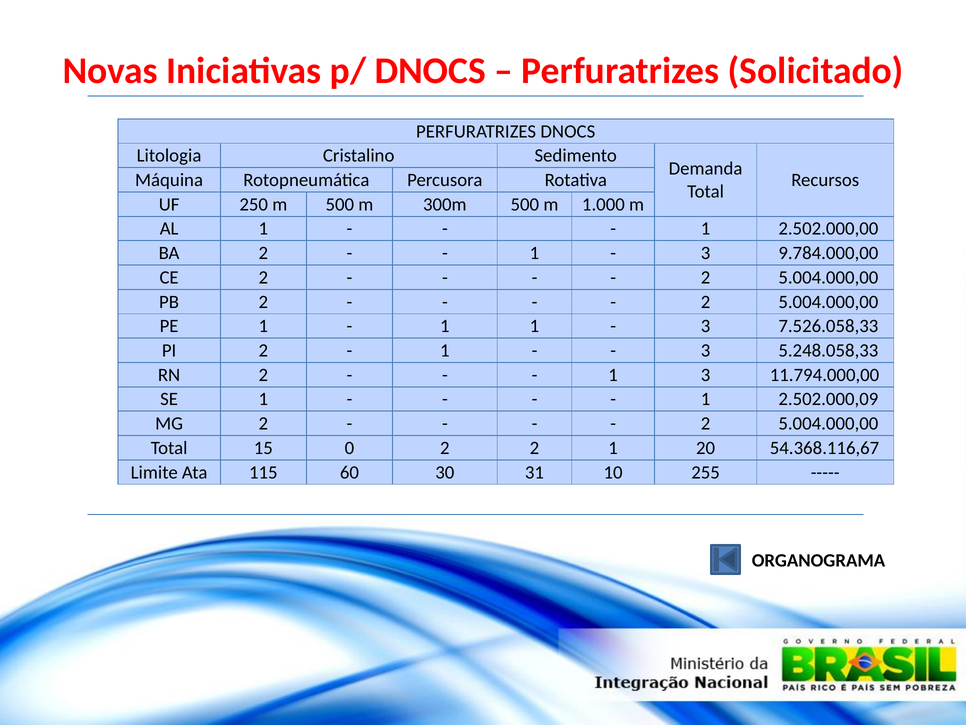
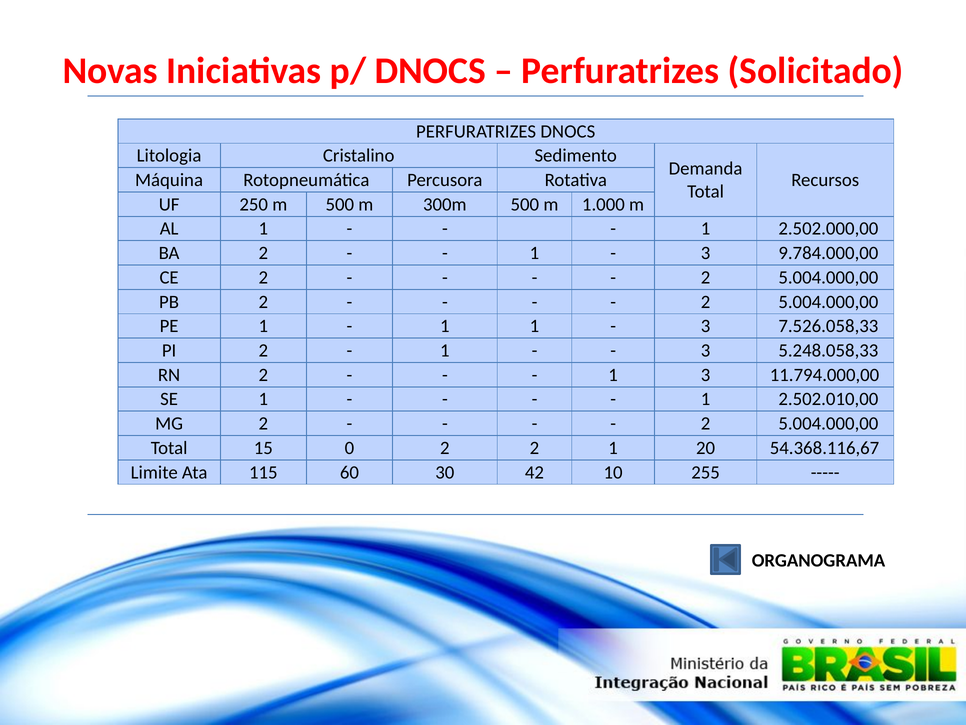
2.502.000,09: 2.502.000,09 -> 2.502.010,00 (828, 399)
31: 31 -> 42 (534, 472)
